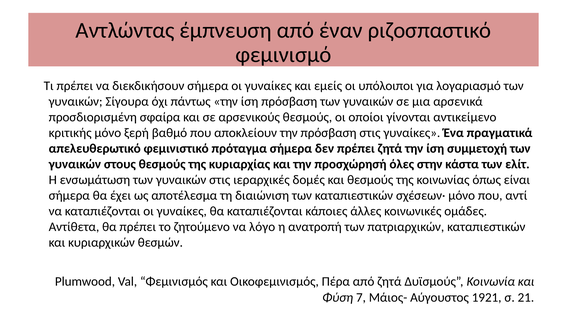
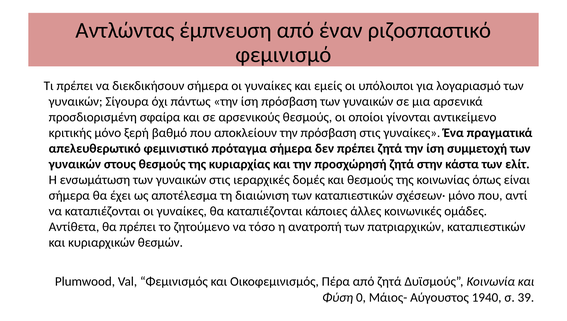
προσχώρησή όλες: όλες -> ζητά (402, 164)
λόγο: λόγο -> τόσο (262, 227)
7: 7 -> 0 (361, 298)
1921: 1921 -> 1940 (487, 298)
21: 21 -> 39 (526, 298)
